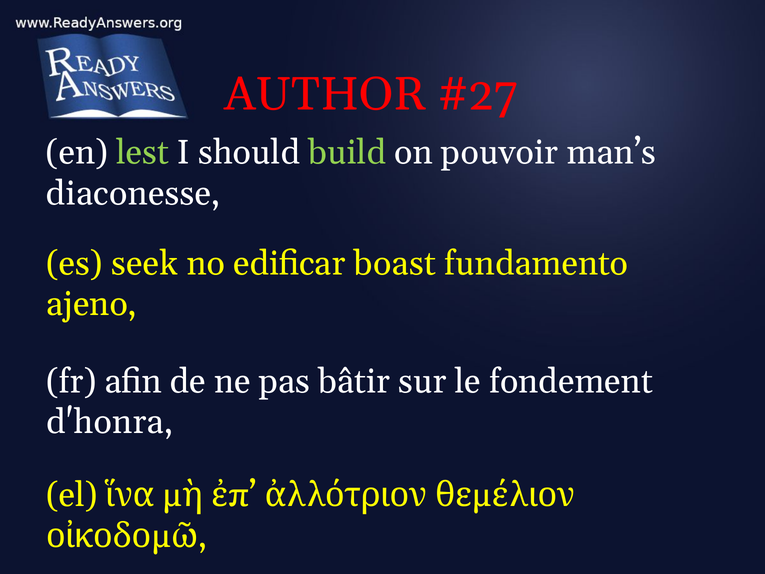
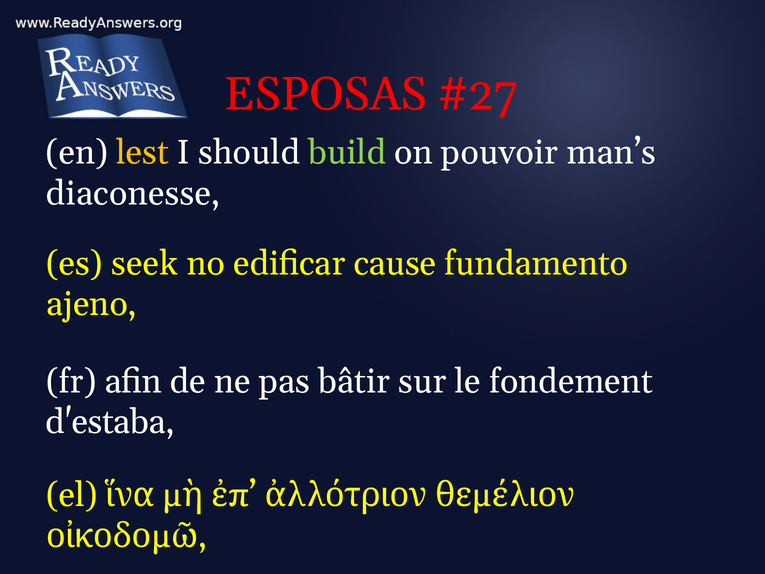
AUTHOR: AUTHOR -> ESPOSAS (326, 94)
lest colour: light green -> yellow (142, 152)
boast: boast -> cause (395, 263)
d'honra: d'honra -> d'estaba (110, 422)
